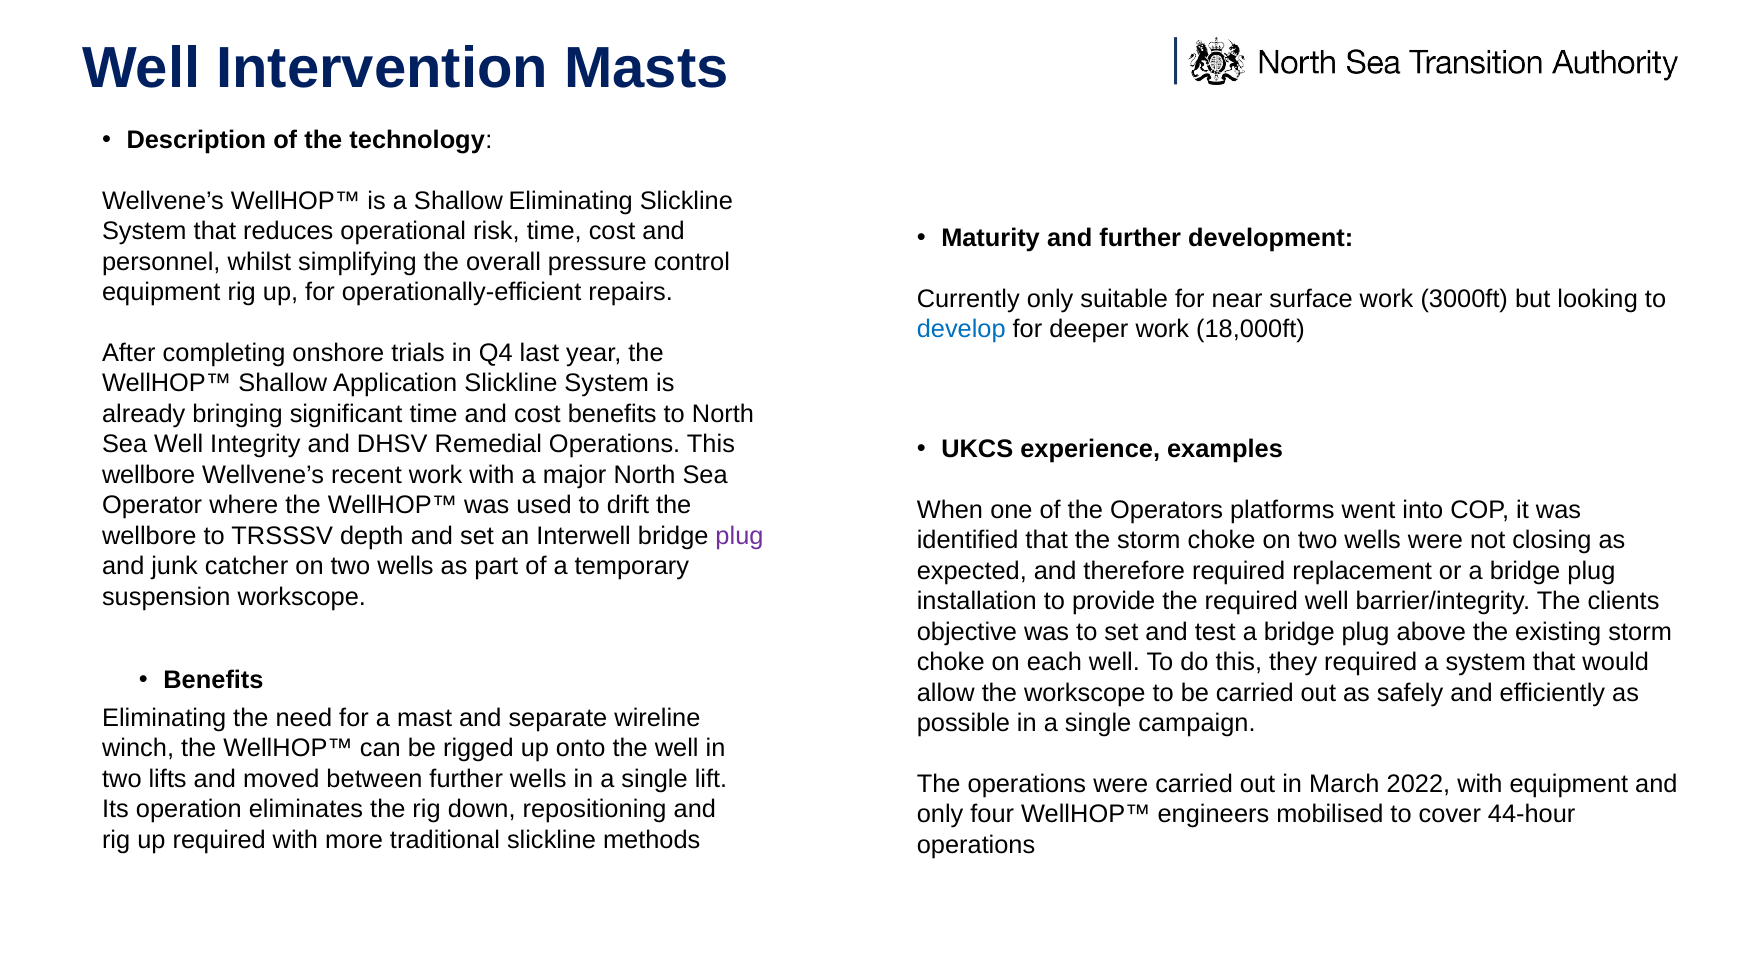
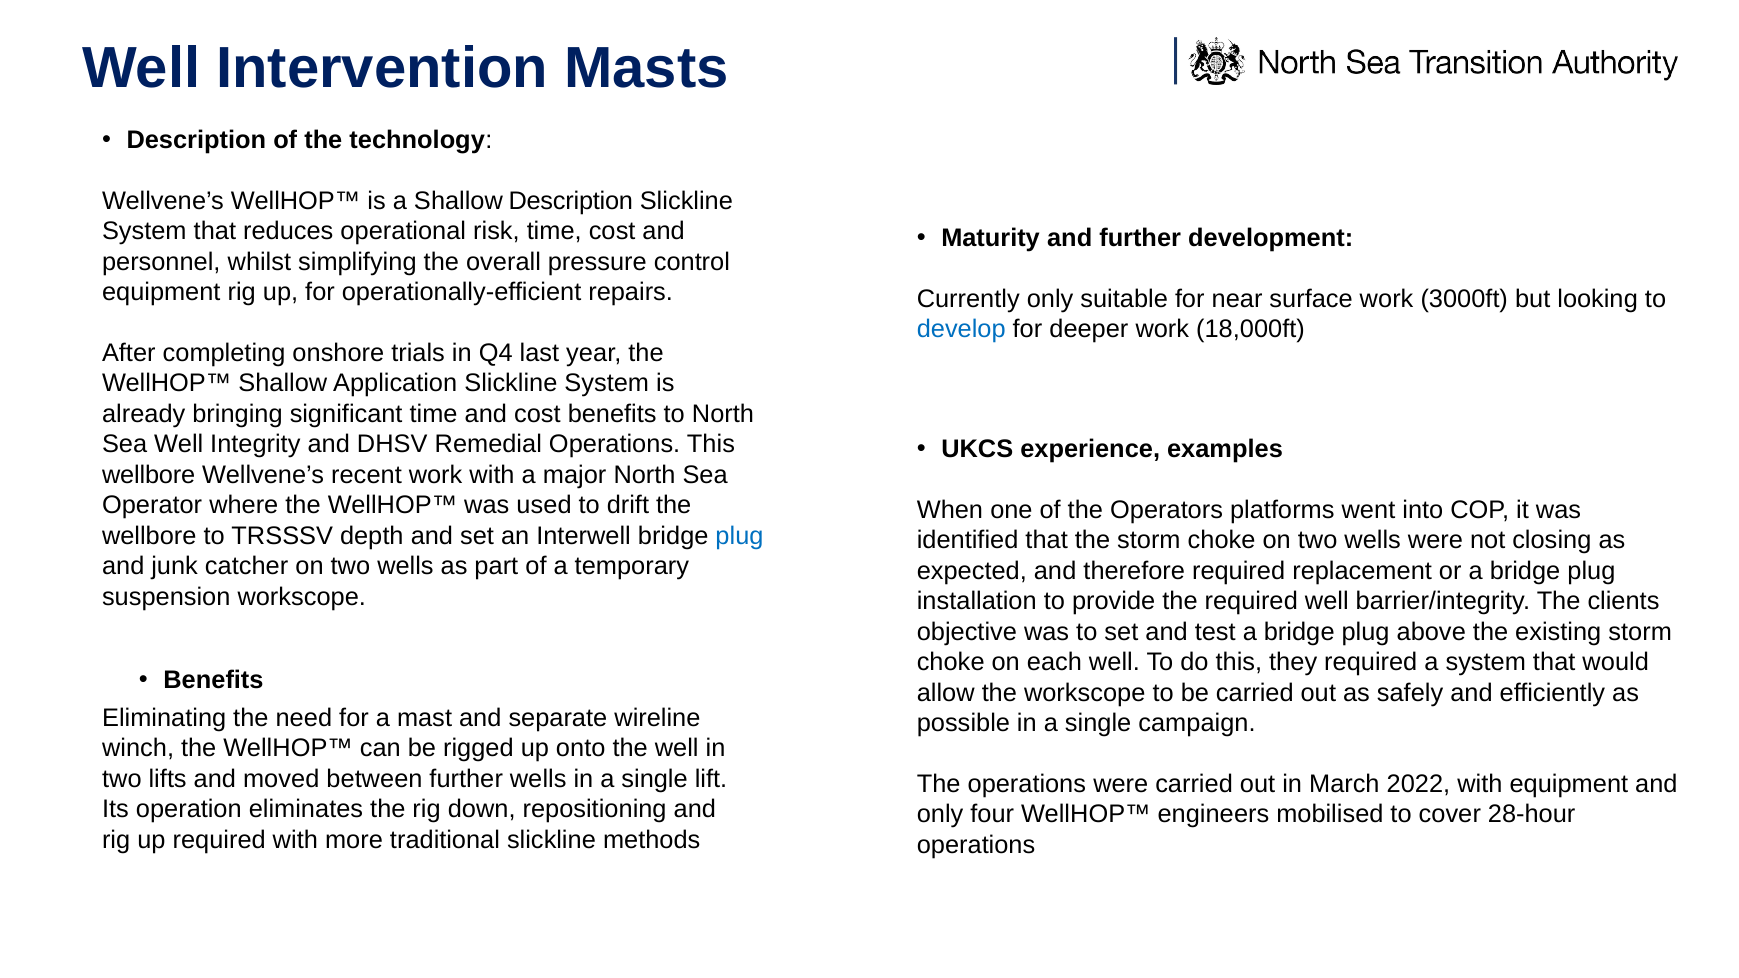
Shallow Eliminating: Eliminating -> Description (571, 201)
plug colour: purple -> blue (739, 536)
44-hour: 44-hour -> 28-hour (1532, 815)
